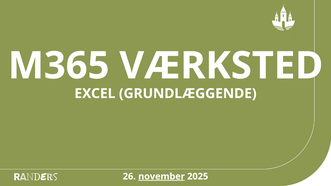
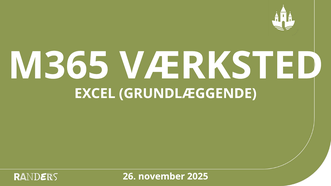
november underline: present -> none (162, 177)
